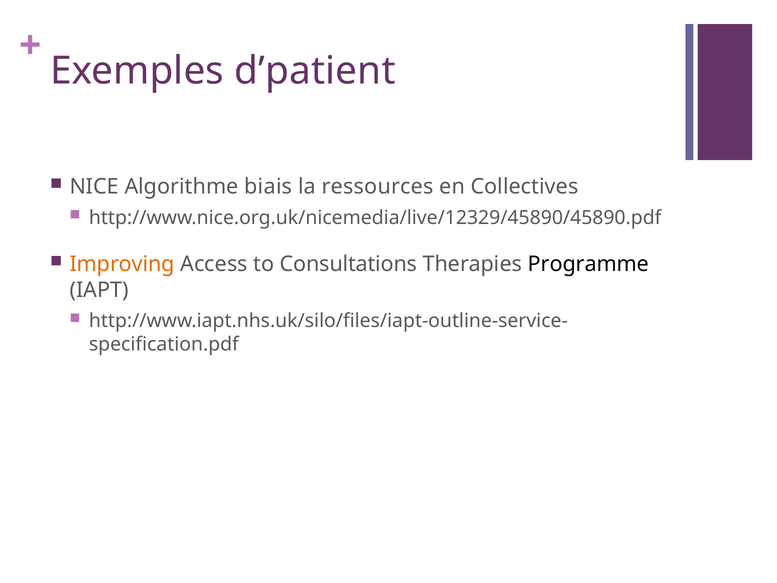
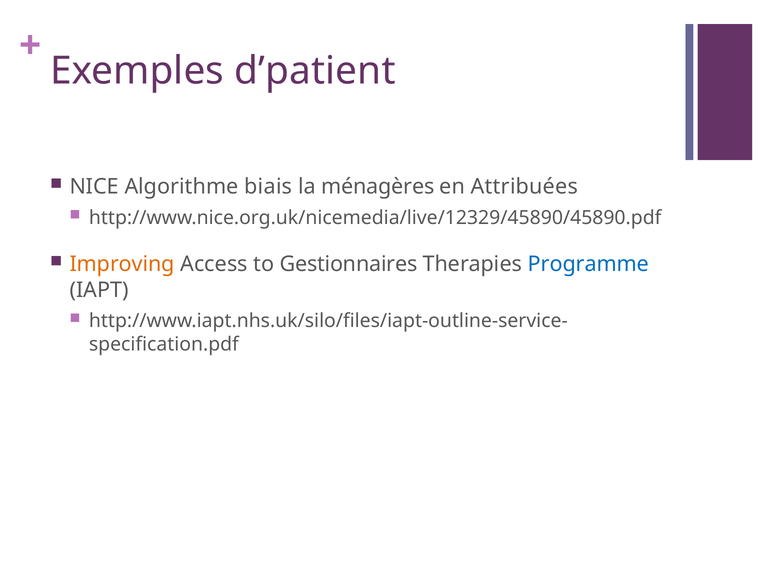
ressources: ressources -> ménagères (378, 187)
Collectives: Collectives -> Attribuées (524, 187)
Consultations: Consultations -> Gestionnaires (348, 264)
Programme colour: black -> blue (588, 264)
